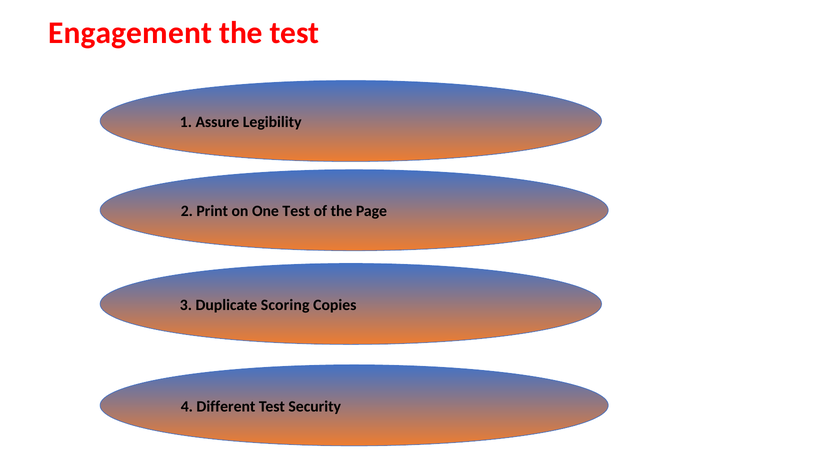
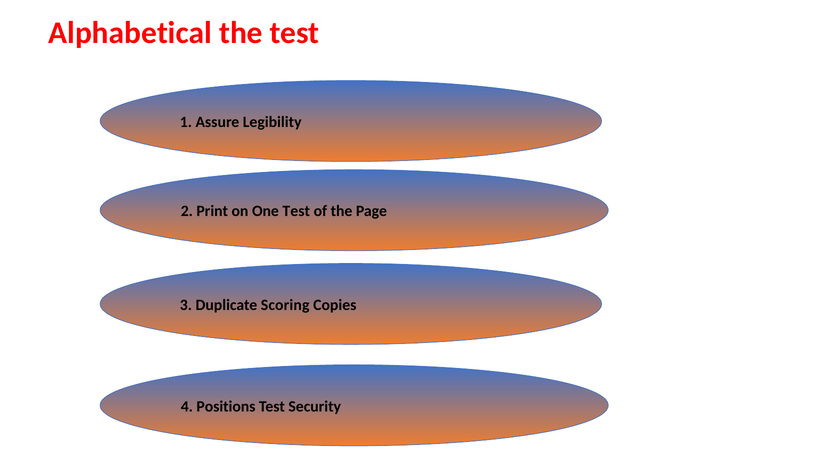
Engagement: Engagement -> Alphabetical (130, 33)
Different: Different -> Positions (226, 406)
